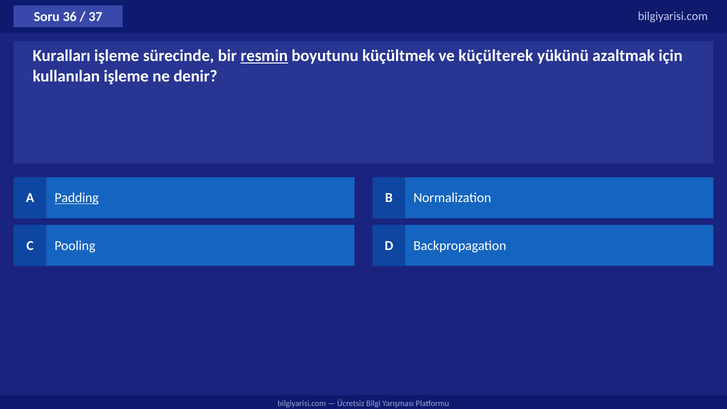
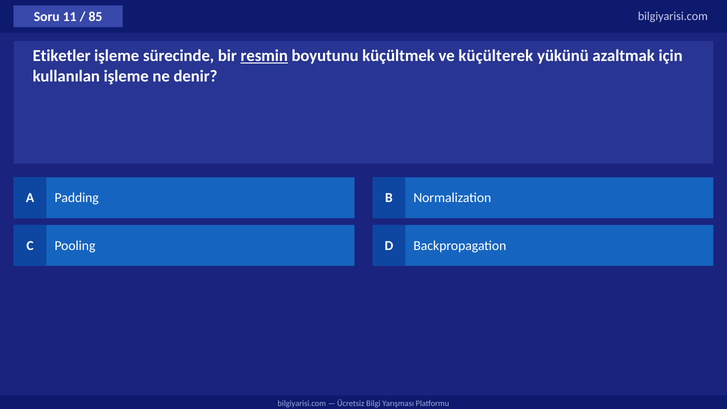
36: 36 -> 11 (70, 17)
37: 37 -> 85 (95, 17)
Kuralları: Kuralları -> Etiketler (62, 56)
Padding underline: present -> none (77, 198)
